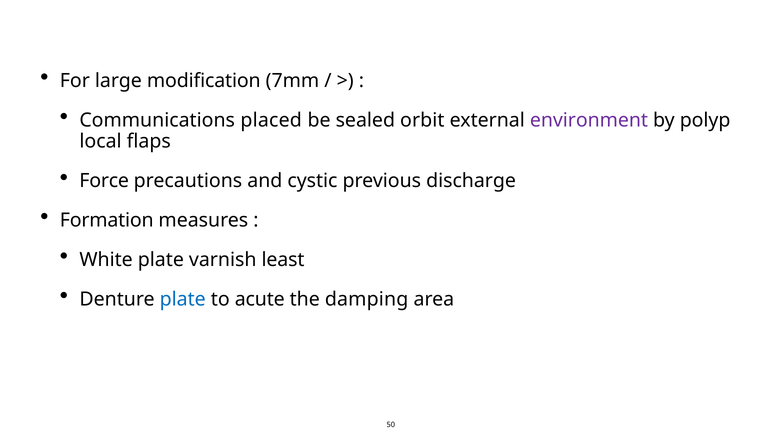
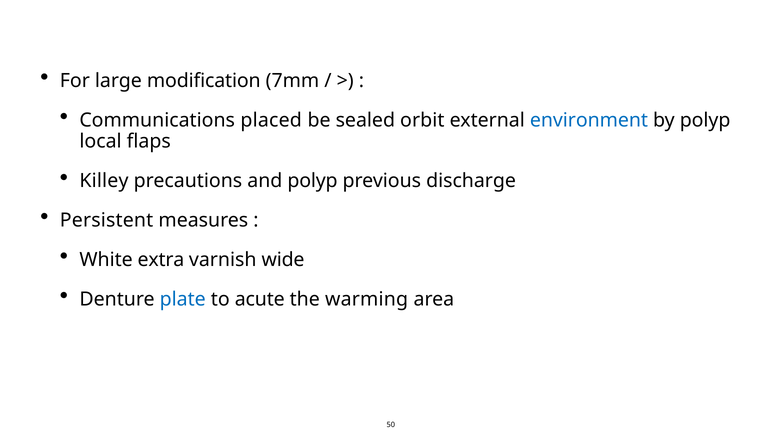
environment colour: purple -> blue (589, 120)
Force: Force -> Killey (104, 181)
and cystic: cystic -> polyp (313, 181)
Formation: Formation -> Persistent (107, 220)
White plate: plate -> extra (161, 260)
least: least -> wide (283, 260)
damping: damping -> warming (367, 299)
